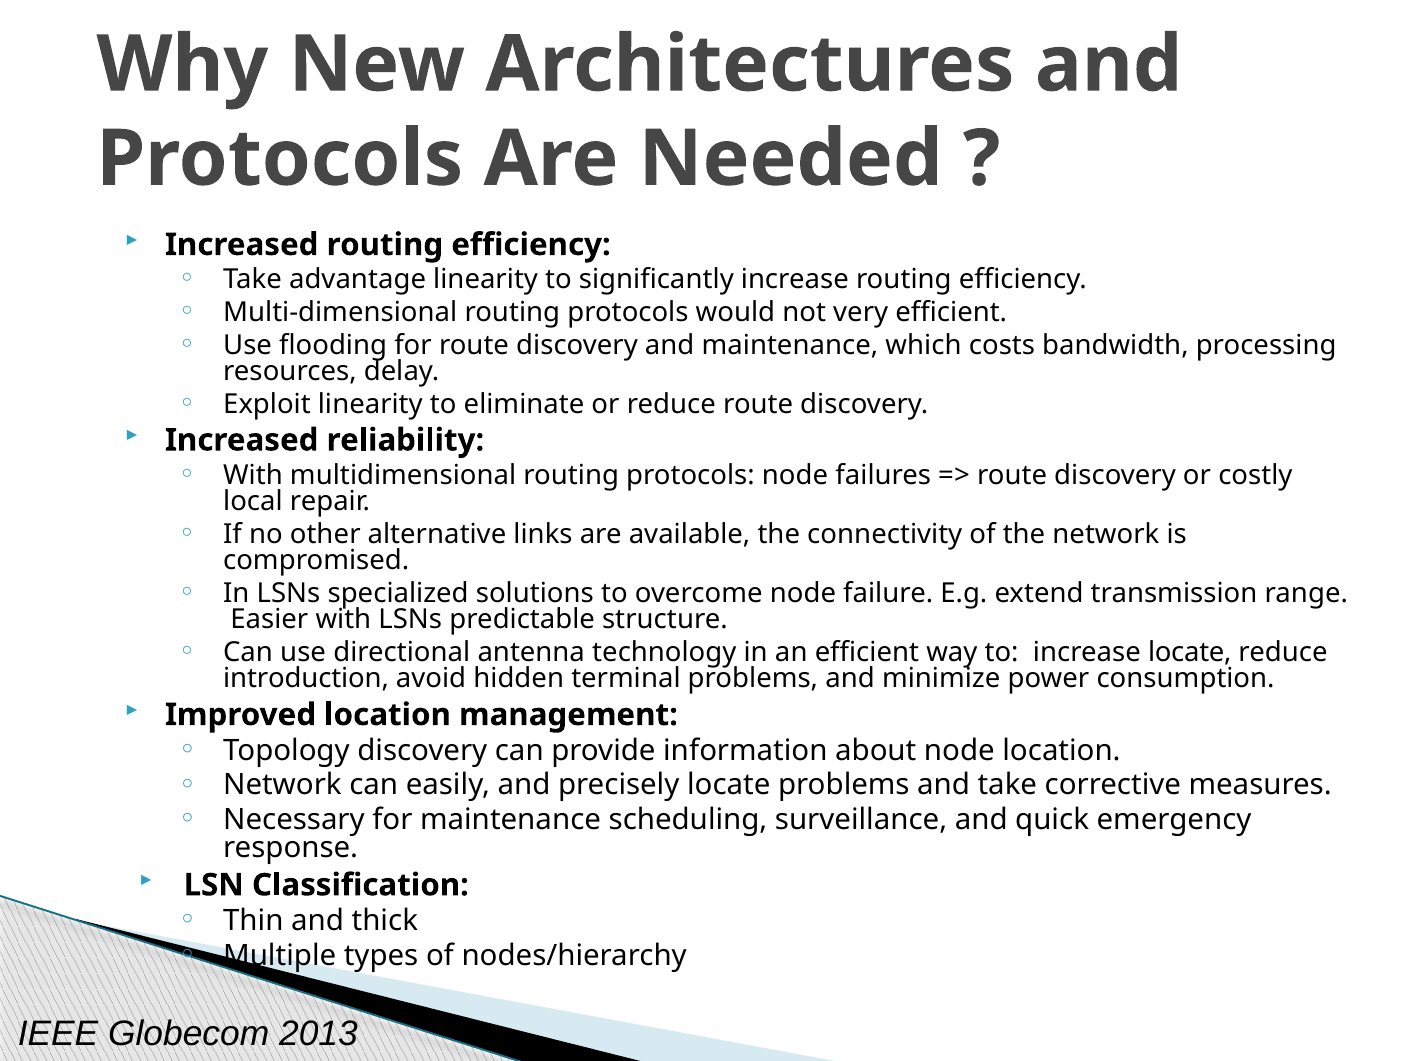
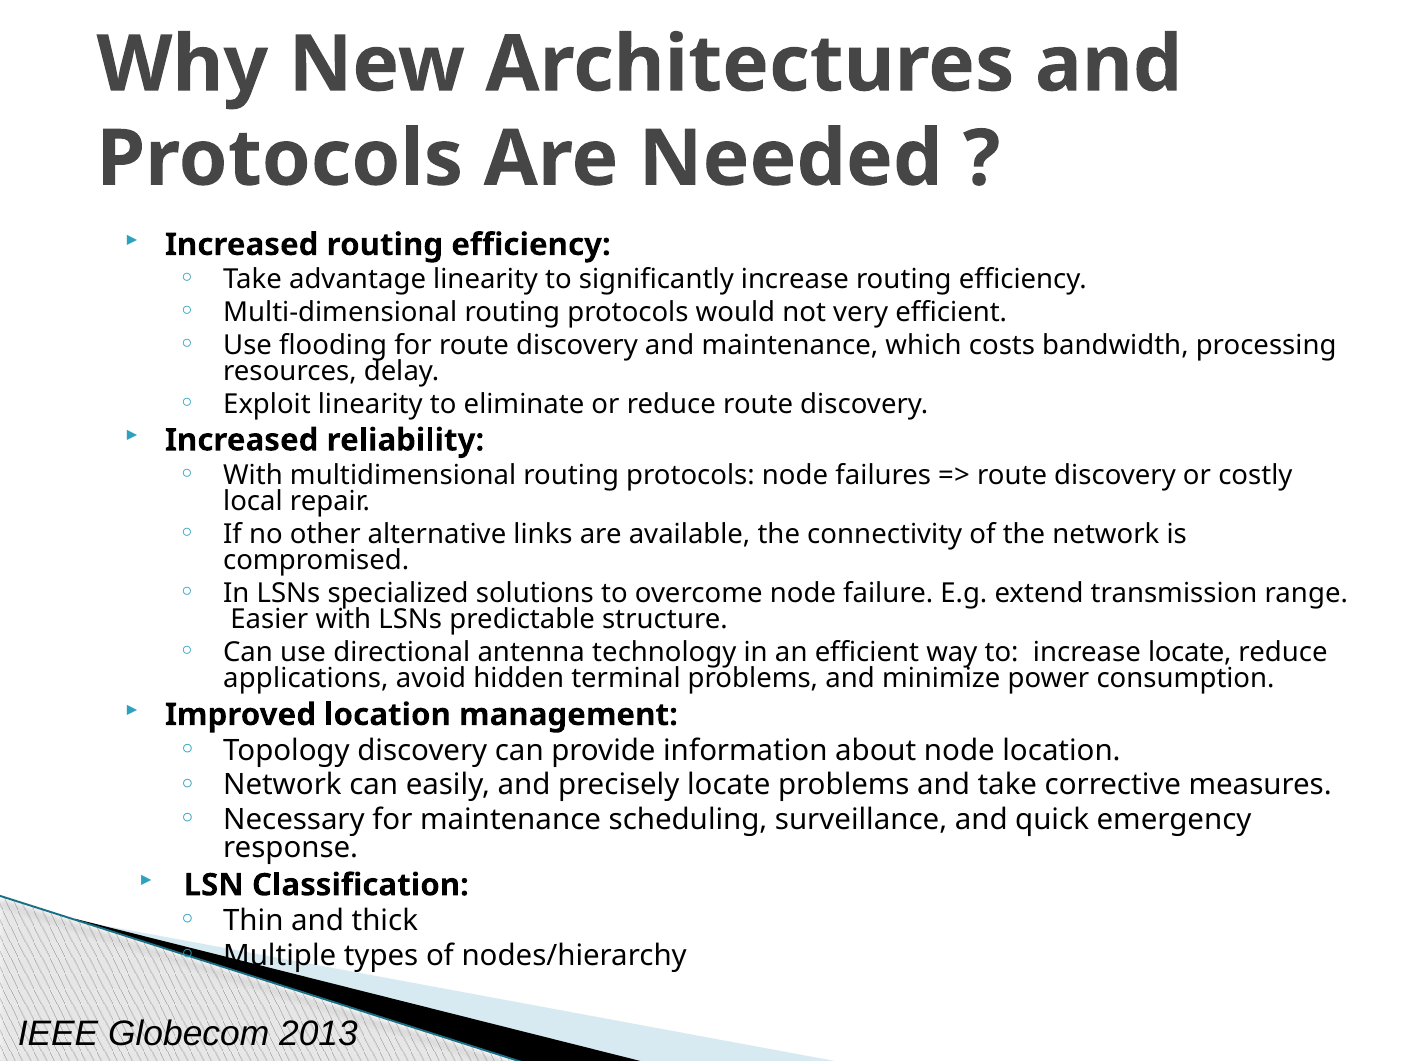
introduction: introduction -> applications (306, 679)
